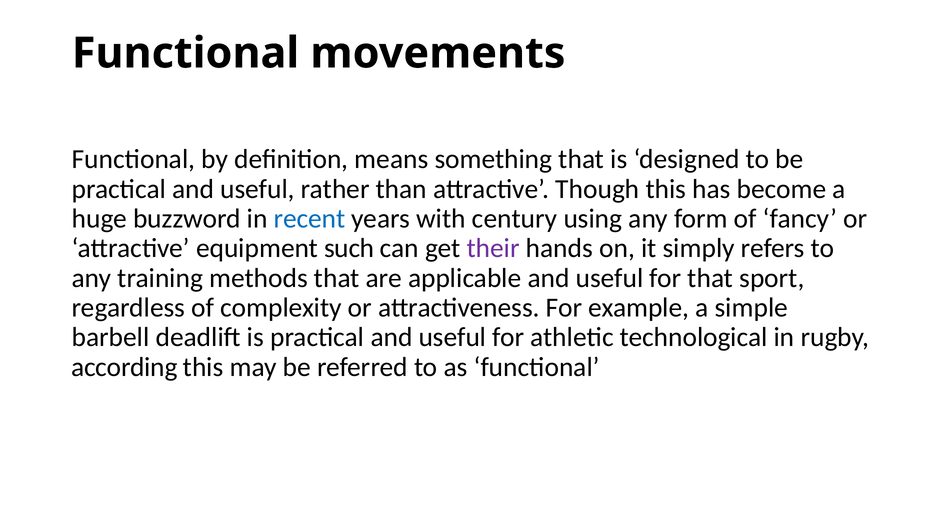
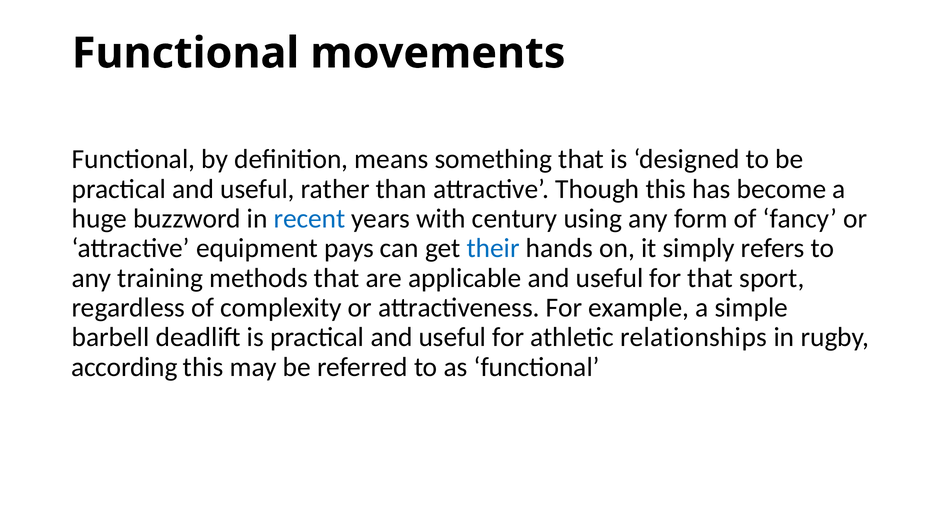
such: such -> pays (349, 248)
their colour: purple -> blue (493, 248)
technological: technological -> relationships (693, 337)
